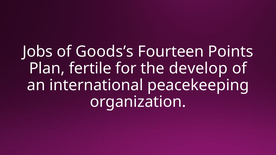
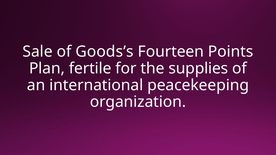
Jobs: Jobs -> Sale (38, 52)
develop: develop -> supplies (198, 68)
